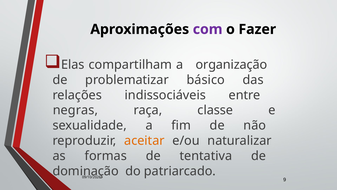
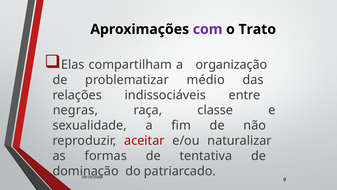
Fazer: Fazer -> Trato (257, 29)
básico: básico -> médio (206, 80)
aceitar colour: orange -> red (144, 140)
